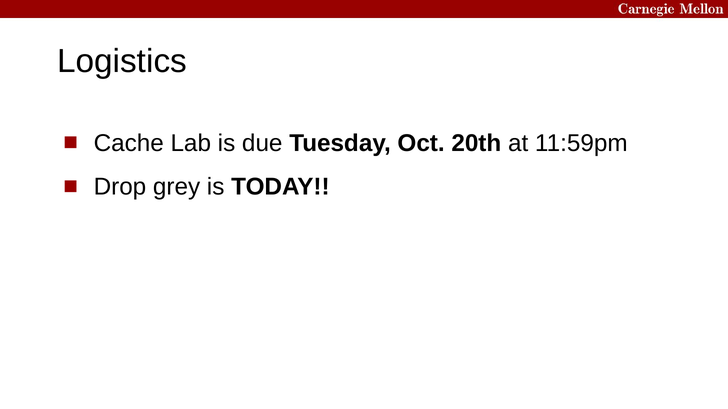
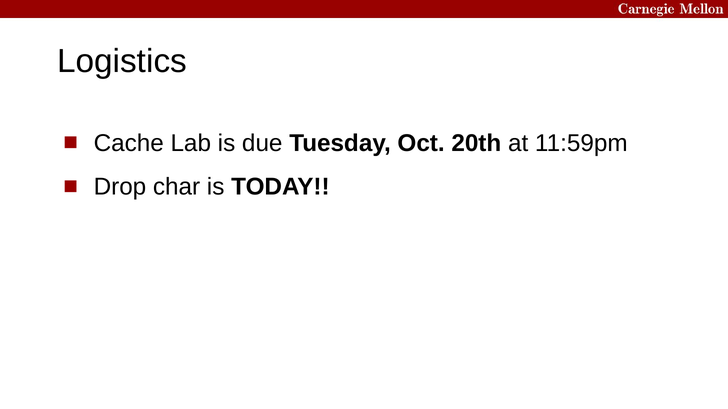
grey: grey -> char (177, 187)
